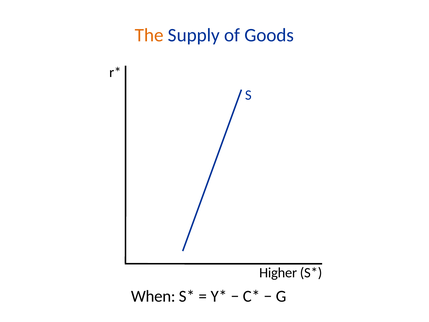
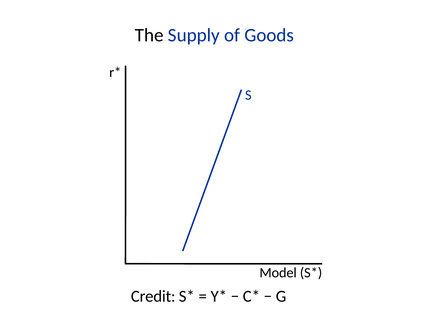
The colour: orange -> black (149, 35)
Higher: Higher -> Model (278, 272)
When: When -> Credit (153, 296)
